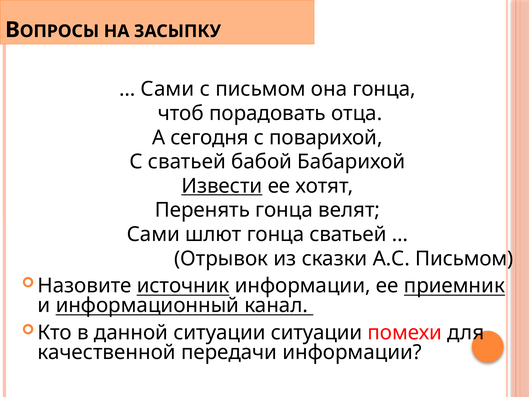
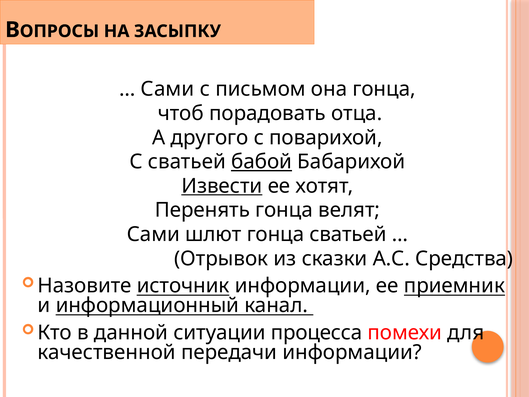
сегодня: сегодня -> другого (210, 137)
бабой underline: none -> present (262, 162)
А.С Письмом: Письмом -> Средства (464, 258)
ситуации ситуации: ситуации -> процесса (317, 332)
